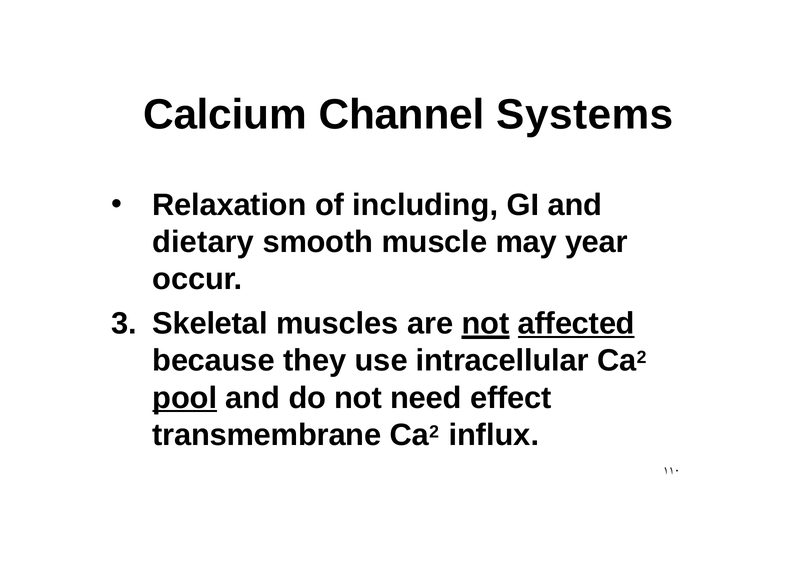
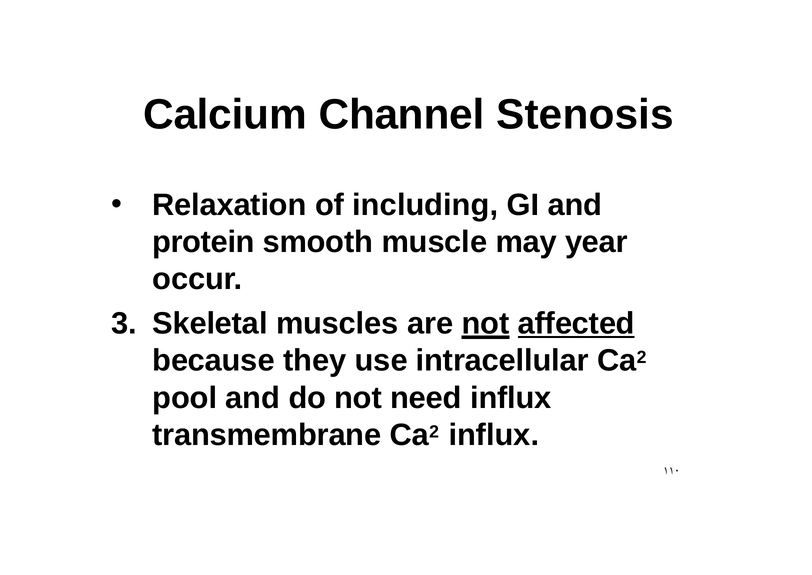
Systems: Systems -> Stenosis (585, 115)
dietary: dietary -> protein (203, 242)
pool underline: present -> none (185, 397)
need effect: effect -> influx (511, 397)
